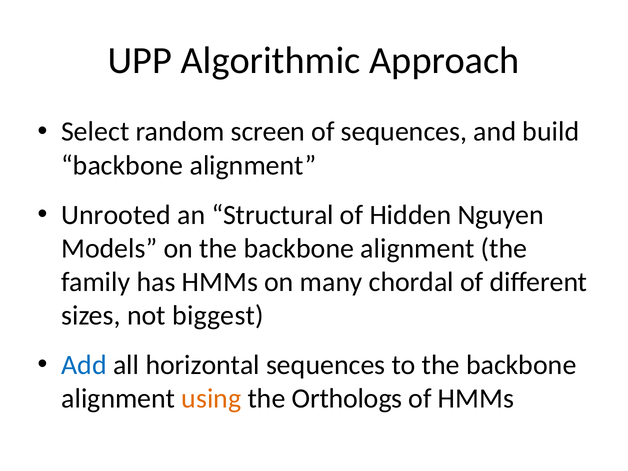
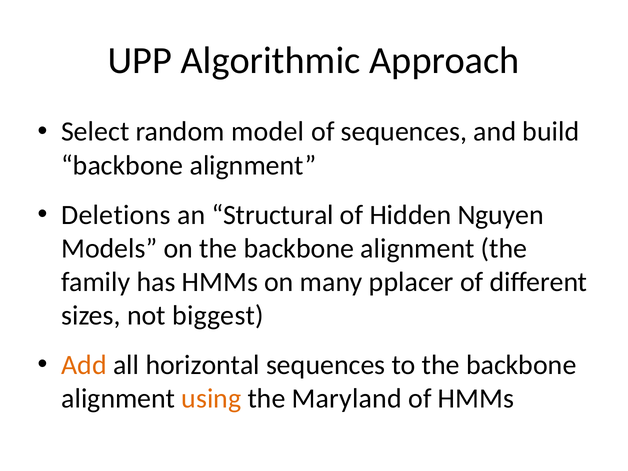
screen: screen -> model (268, 132)
Unrooted: Unrooted -> Deletions (116, 215)
chordal: chordal -> pplacer (411, 282)
Add colour: blue -> orange (84, 365)
Orthologs: Orthologs -> Maryland (347, 399)
